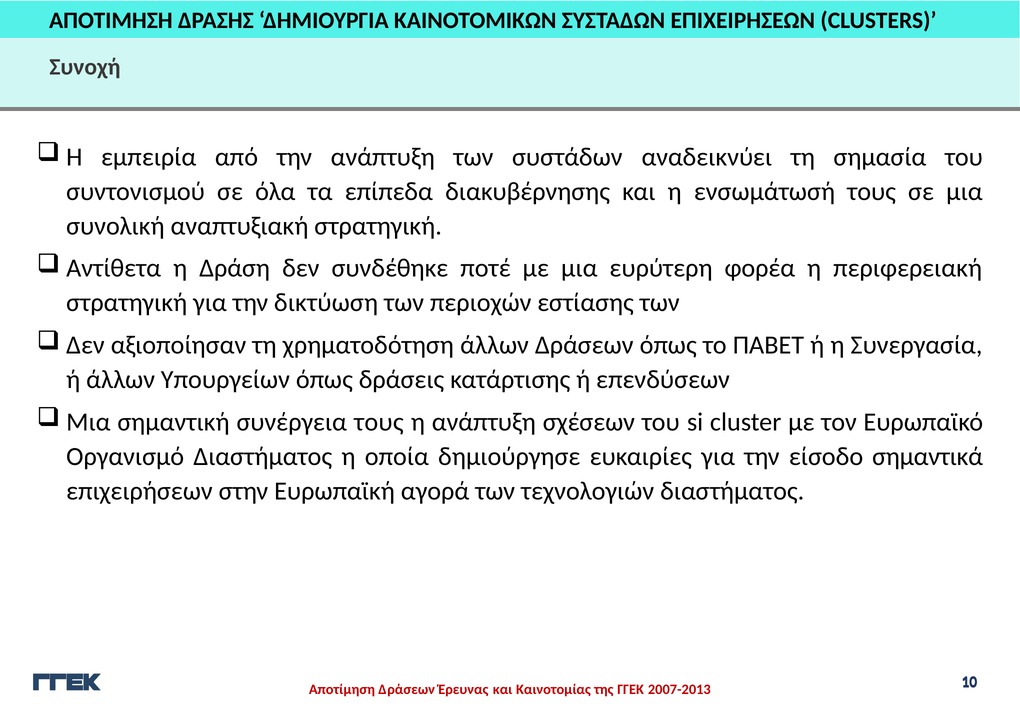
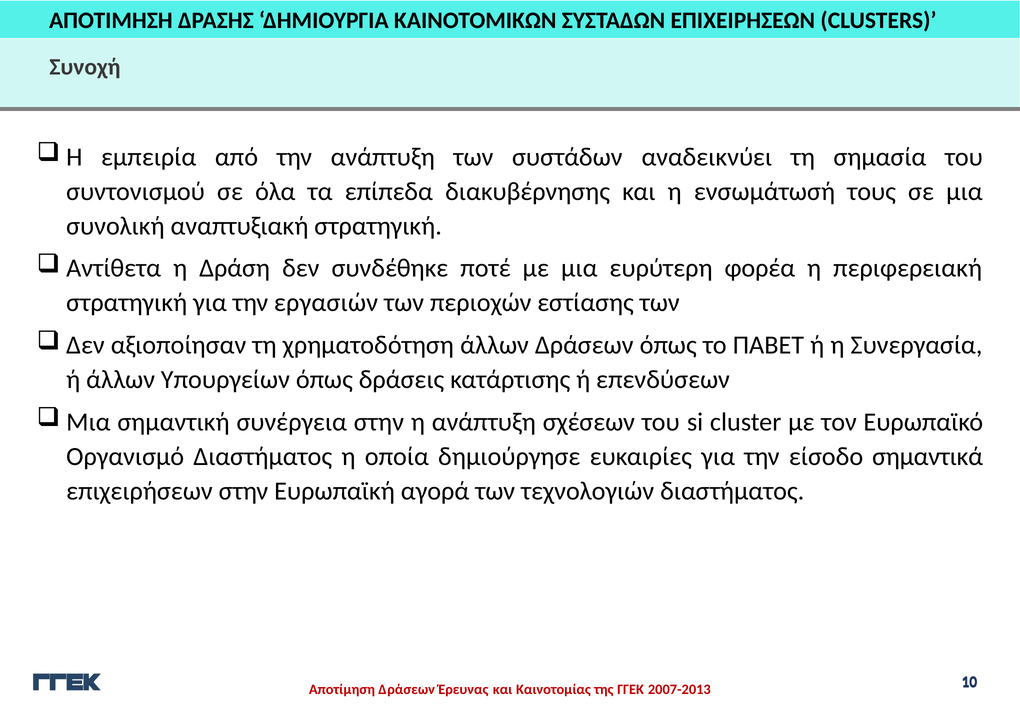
δικτύωση: δικτύωση -> εργασιών (326, 303)
συνέργεια τους: τους -> στην (379, 422)
